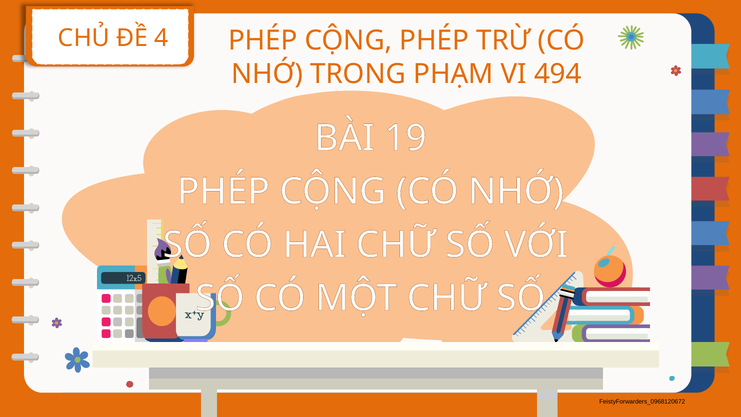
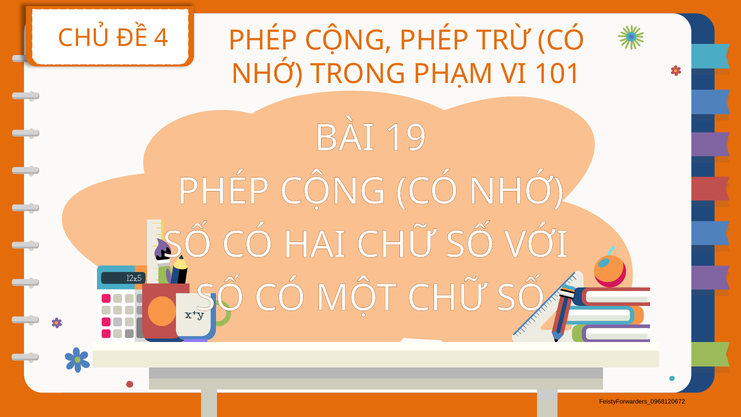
494: 494 -> 101 (558, 74)
